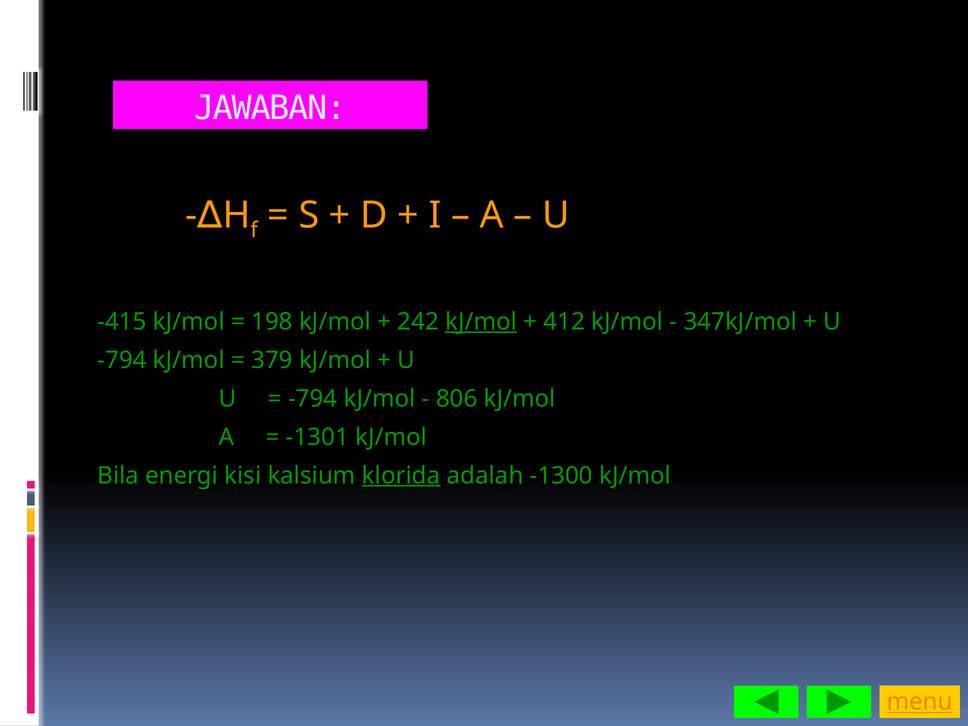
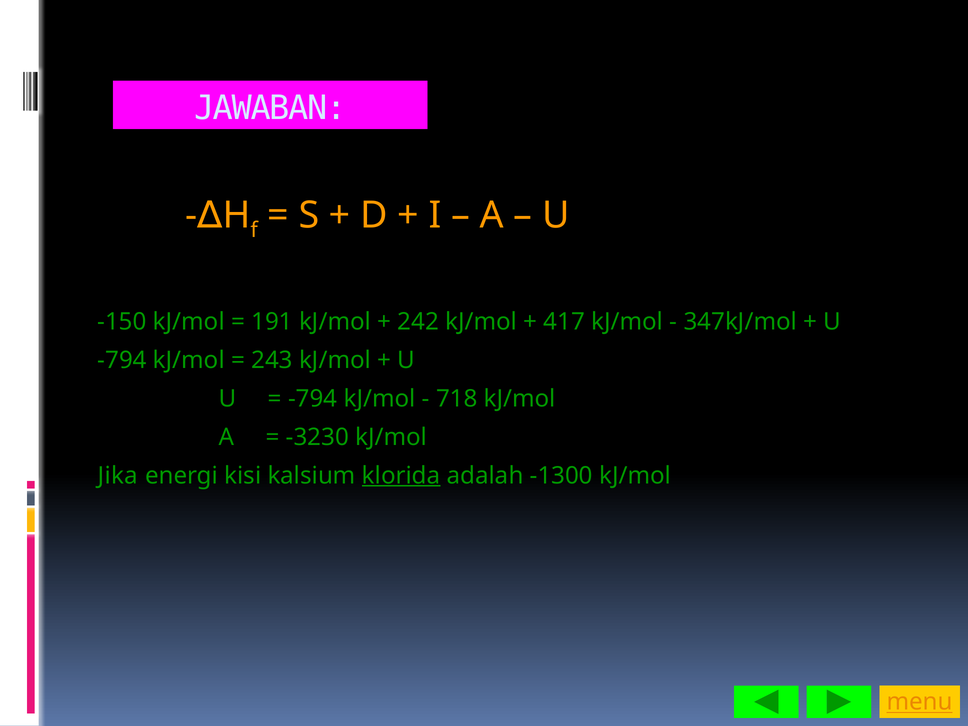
-415: -415 -> -150 (122, 322)
198: 198 -> 191 (272, 322)
kJ/mol underline: present -> none (481, 322)
412: 412 -> 417 (564, 322)
379: 379 -> 243 (272, 360)
806: 806 -> 718 (457, 399)
-1301: -1301 -> -3230 (317, 437)
Bila: Bila -> Jika (118, 476)
